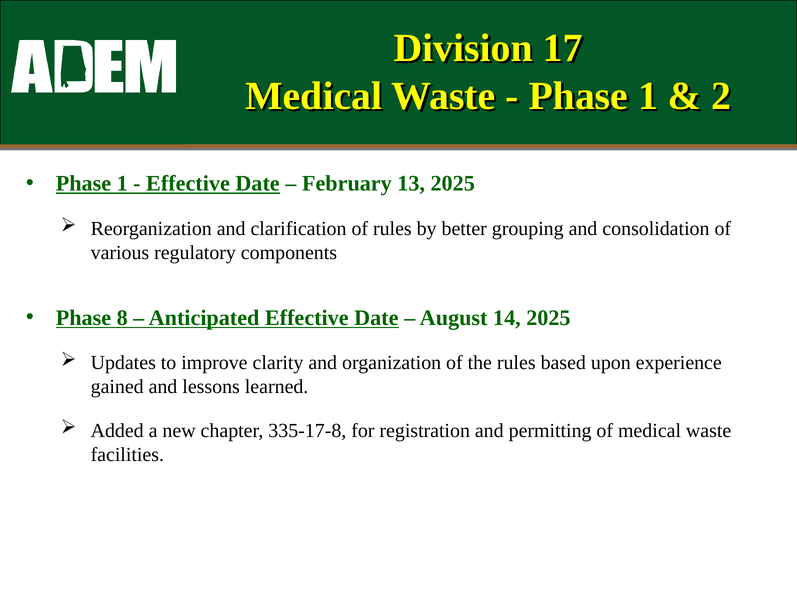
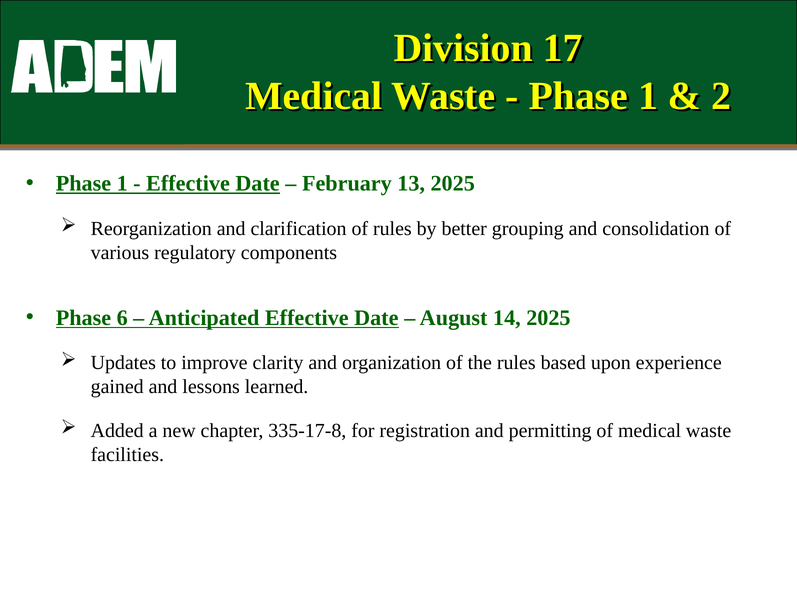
8: 8 -> 6 (122, 318)
